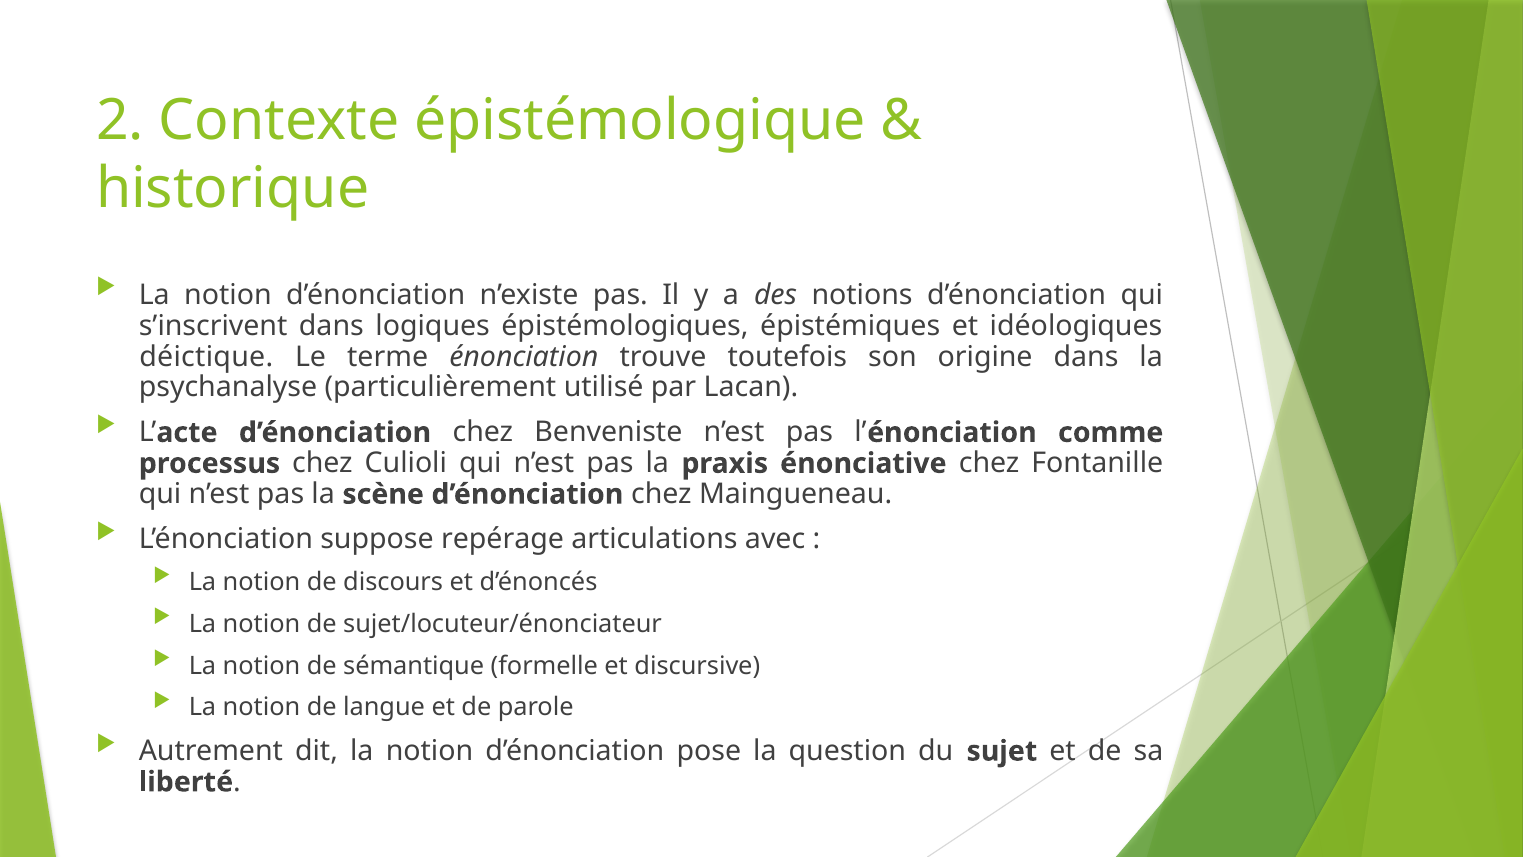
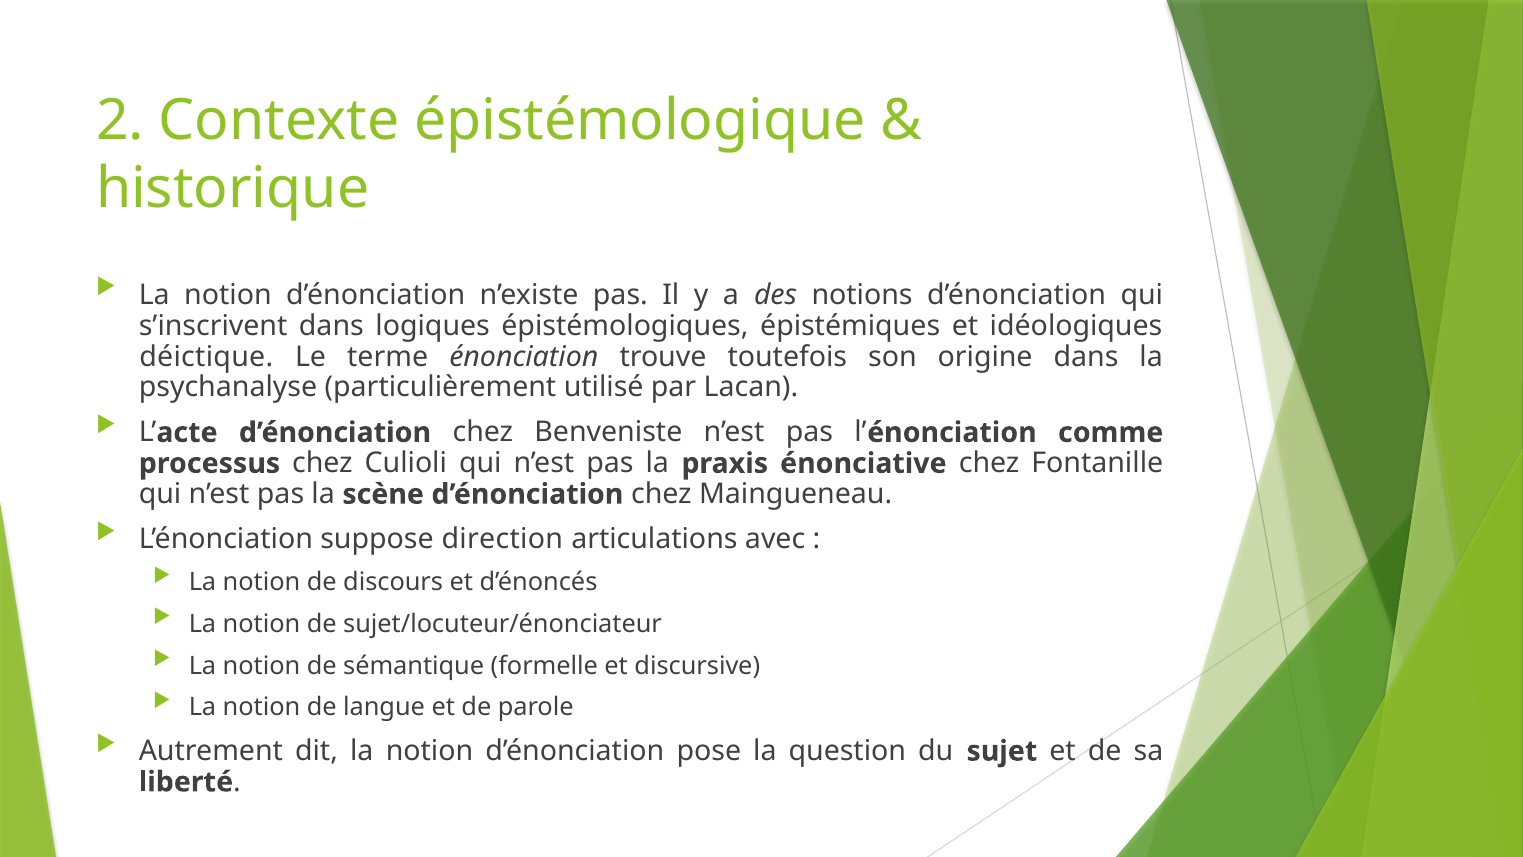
repérage: repérage -> direction (502, 539)
